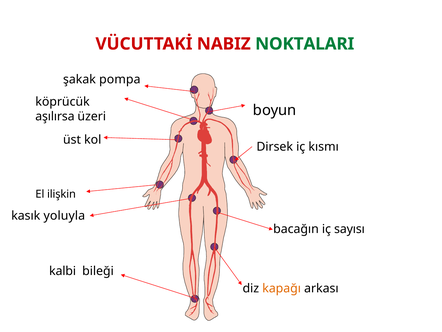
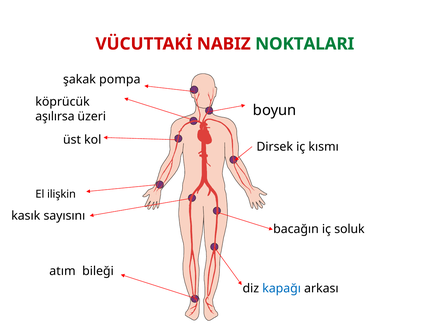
yoluyla: yoluyla -> sayısını (64, 216)
sayısı: sayısı -> soluk (349, 229)
kalbi: kalbi -> atım (62, 271)
kapağı colour: orange -> blue (282, 288)
